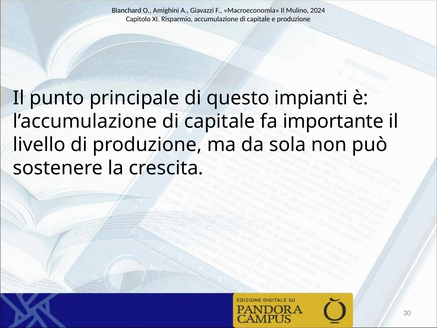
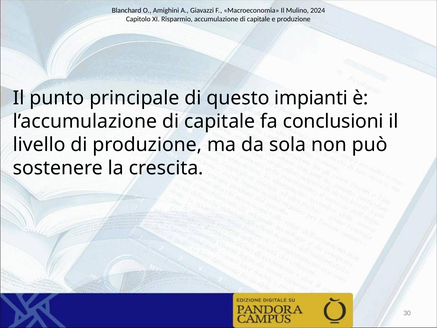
importante: importante -> conclusioni (333, 121)
